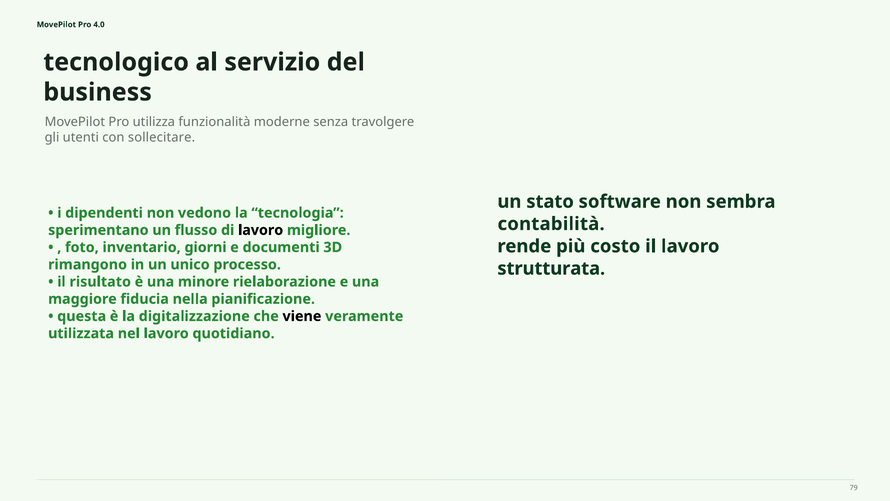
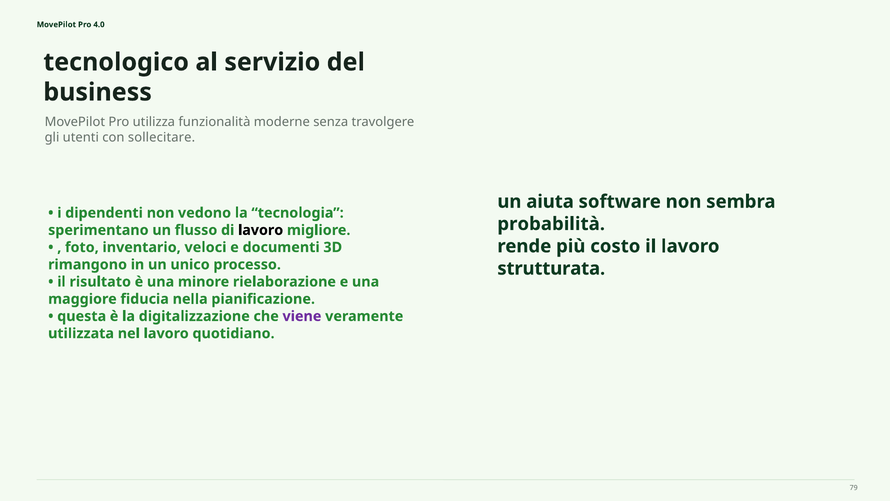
stato: stato -> aiuta (550, 201)
contabilità: contabilità -> probabilità (551, 224)
giorni: giorni -> veloci (205, 247)
viene colour: black -> purple (302, 316)
